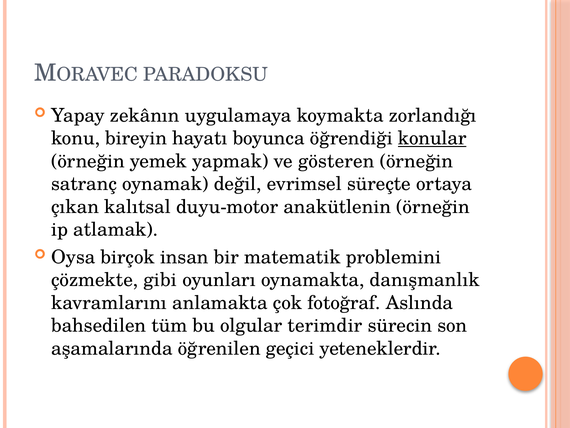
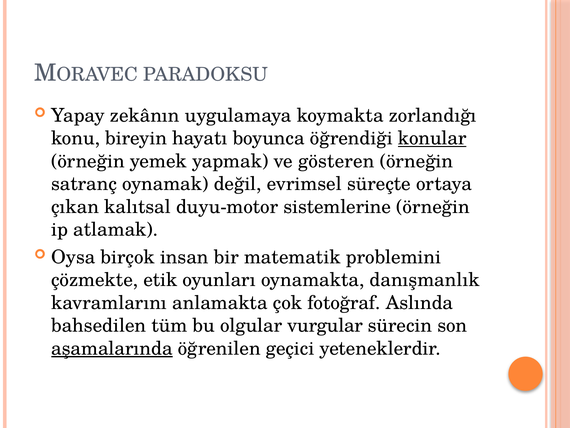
anakütlenin: anakütlenin -> sistemlerine (337, 206)
gibi: gibi -> etik (160, 280)
terimdir: terimdir -> vurgular (325, 325)
aşamalarında underline: none -> present (112, 348)
